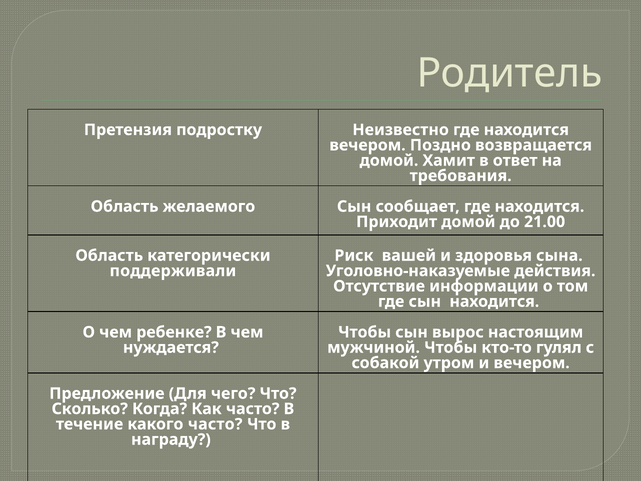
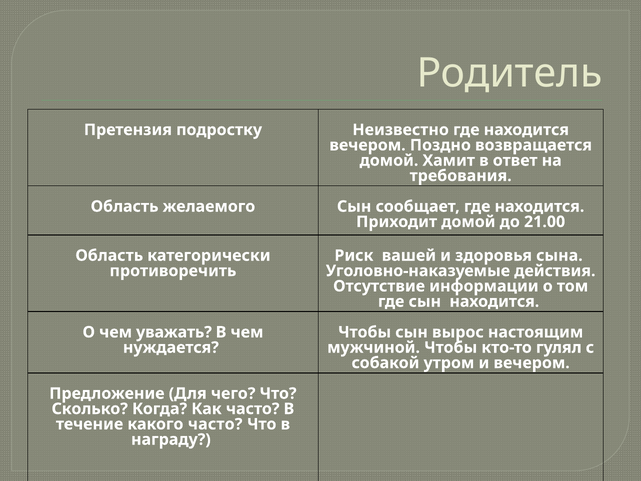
поддерживали: поддерживали -> противоречить (173, 271)
ребенке: ребенке -> уважать (174, 332)
